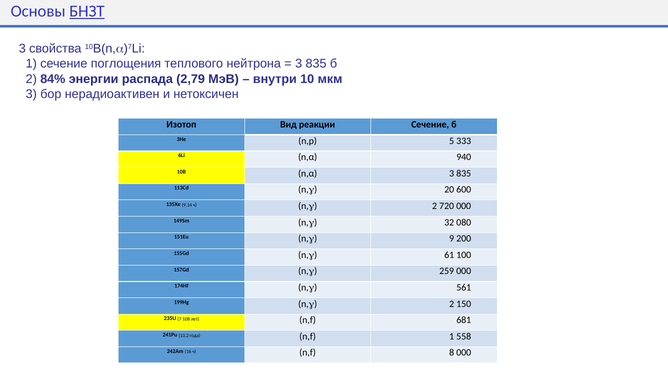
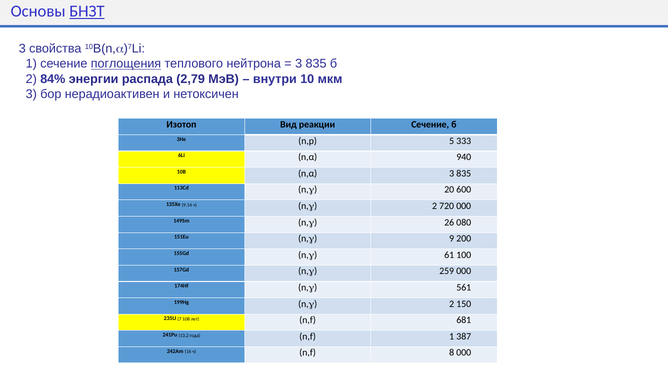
поглощения underline: none -> present (126, 64)
32: 32 -> 26 (449, 222)
558: 558 -> 387 (464, 336)
